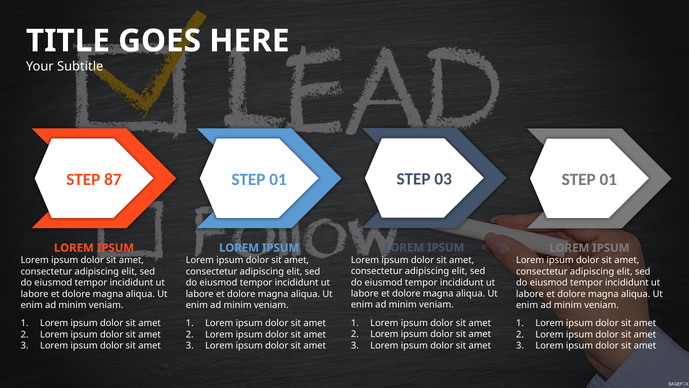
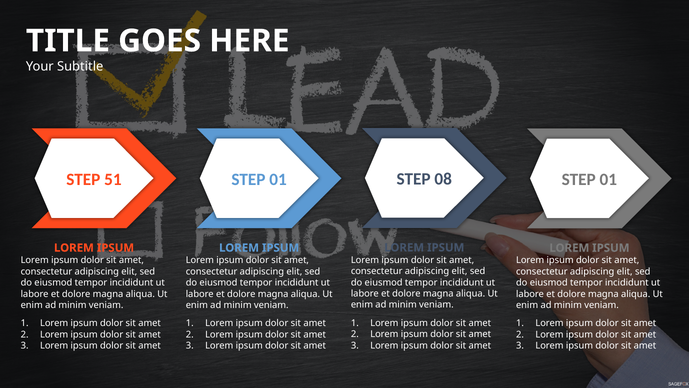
03: 03 -> 08 (443, 179)
87: 87 -> 51 (113, 179)
